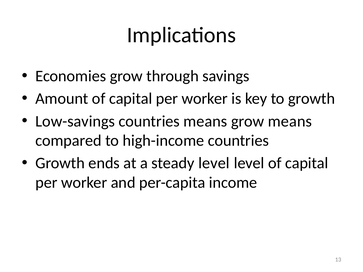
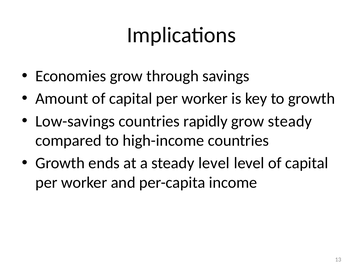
countries means: means -> rapidly (205, 121)
grow means: means -> steady (290, 121)
